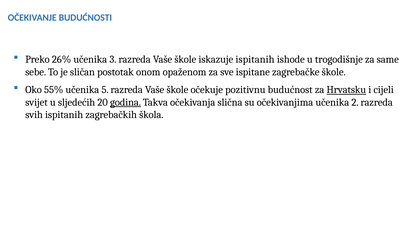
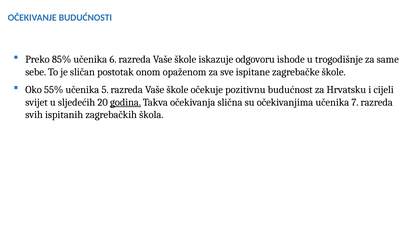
26%: 26% -> 85% (62, 59)
3: 3 -> 6 (113, 59)
iskazuje ispitanih: ispitanih -> odgovoru (255, 59)
Hrvatsku underline: present -> none (346, 90)
2: 2 -> 7 (355, 102)
